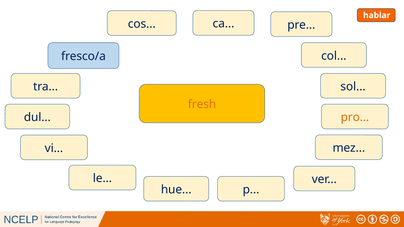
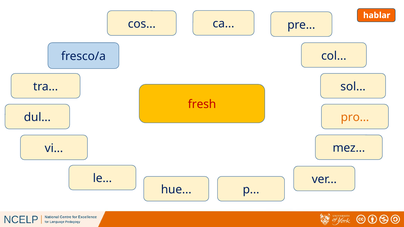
fresh colour: orange -> red (202, 104)
